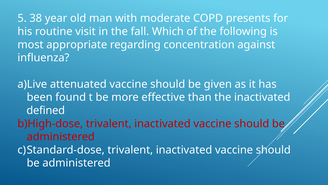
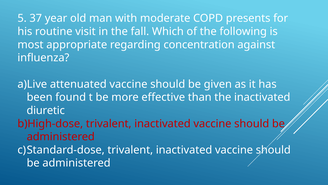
38: 38 -> 37 (36, 18)
defined: defined -> diuretic (46, 110)
